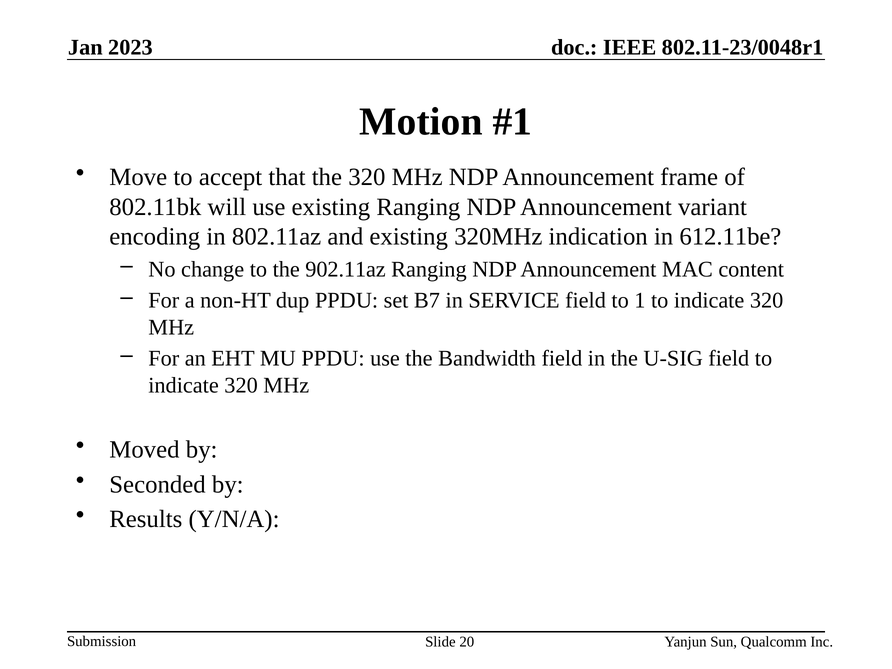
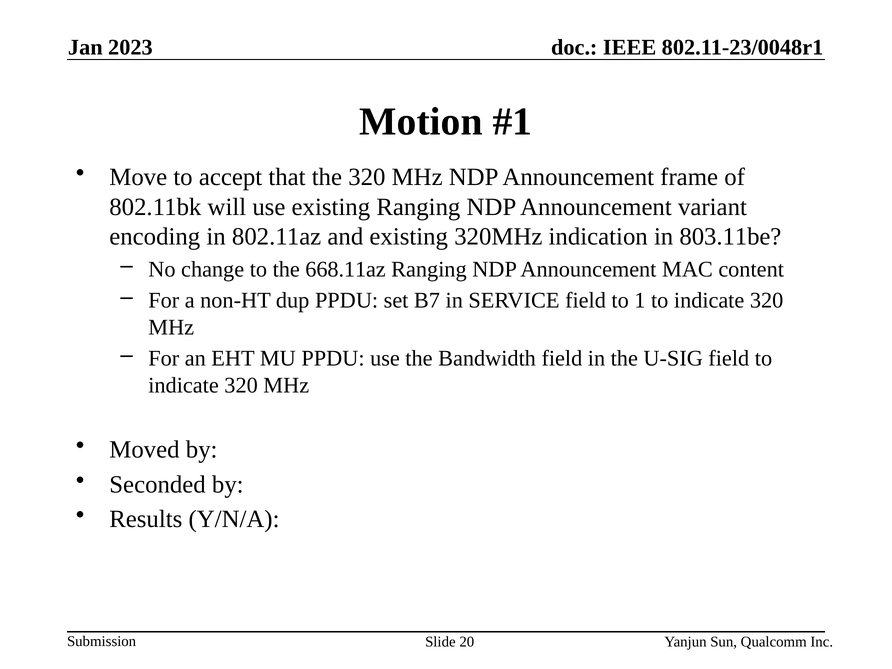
612.11be: 612.11be -> 803.11be (730, 237)
902.11az: 902.11az -> 668.11az (346, 269)
